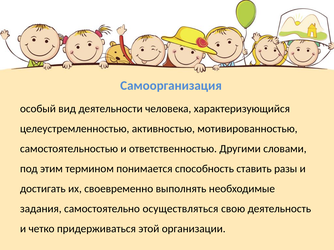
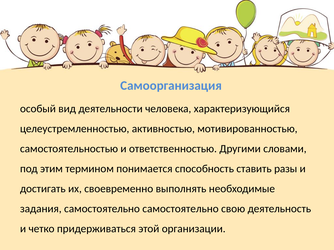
самостоятельно осуществляться: осуществляться -> самостоятельно (181, 209)
